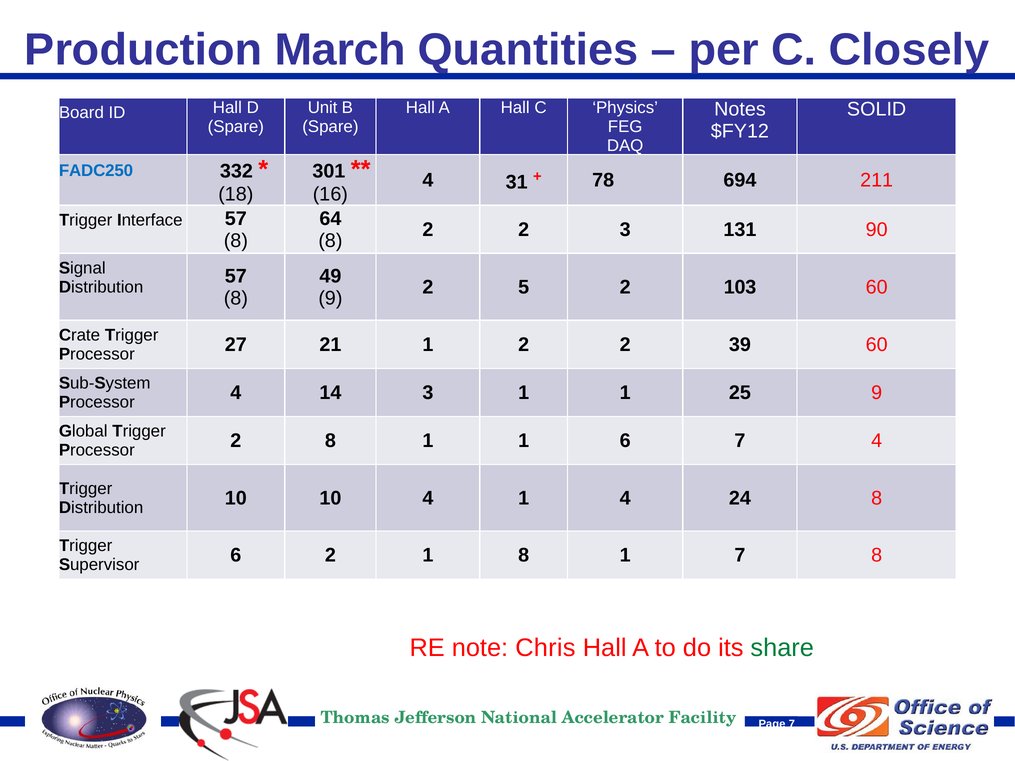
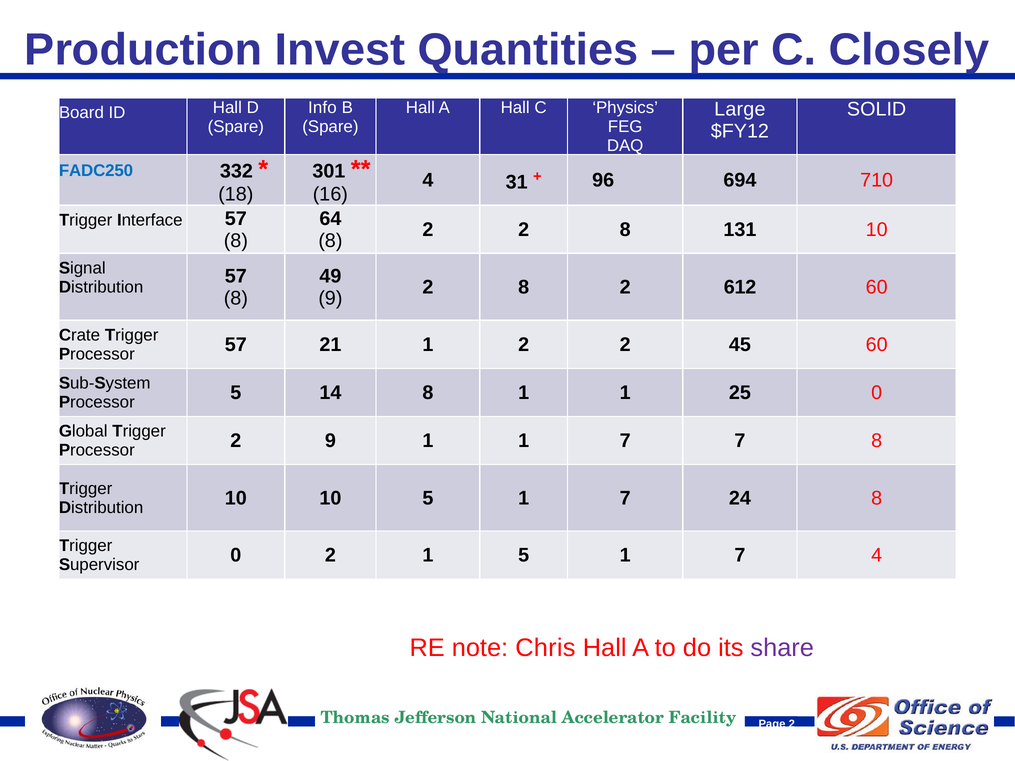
March: March -> Invest (340, 50)
Unit: Unit -> Info (322, 108)
Notes: Notes -> Large (740, 109)
78: 78 -> 96 (603, 180)
211: 211 -> 710 (877, 180)
2 2 3: 3 -> 8 (625, 230)
131 90: 90 -> 10 (877, 230)
5: 5 -> 8 (524, 287)
103: 103 -> 612 (740, 287)
Processor 27: 27 -> 57 (236, 345)
39: 39 -> 45 (740, 345)
Processor 4: 4 -> 5 (236, 393)
14 3: 3 -> 8 (428, 393)
25 9: 9 -> 0 (877, 393)
2 8: 8 -> 9 (330, 441)
1 1 6: 6 -> 7 (625, 441)
7 4: 4 -> 8 (877, 441)
10 4: 4 -> 5 (428, 498)
4: 4 -> 7 (625, 498)
Supervisor 6: 6 -> 0 (236, 556)
1 8: 8 -> 5 (524, 556)
7 8: 8 -> 4 (877, 556)
share colour: green -> purple (782, 648)
7: 7 -> 2 (792, 724)
